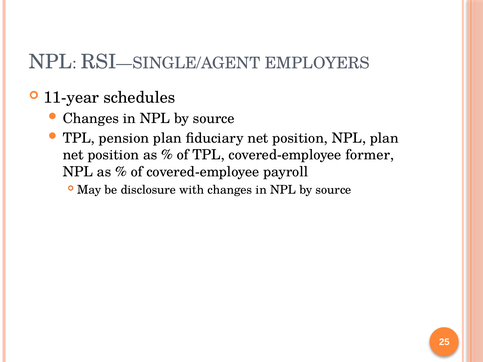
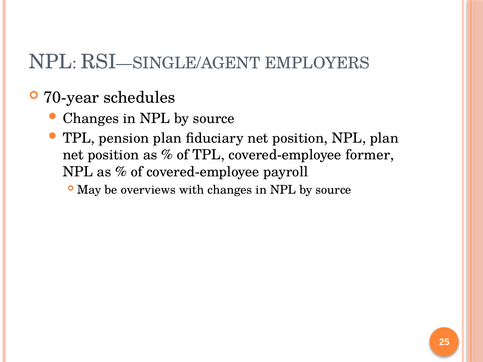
11-year: 11-year -> 70-year (71, 98)
disclosure: disclosure -> overviews (148, 190)
